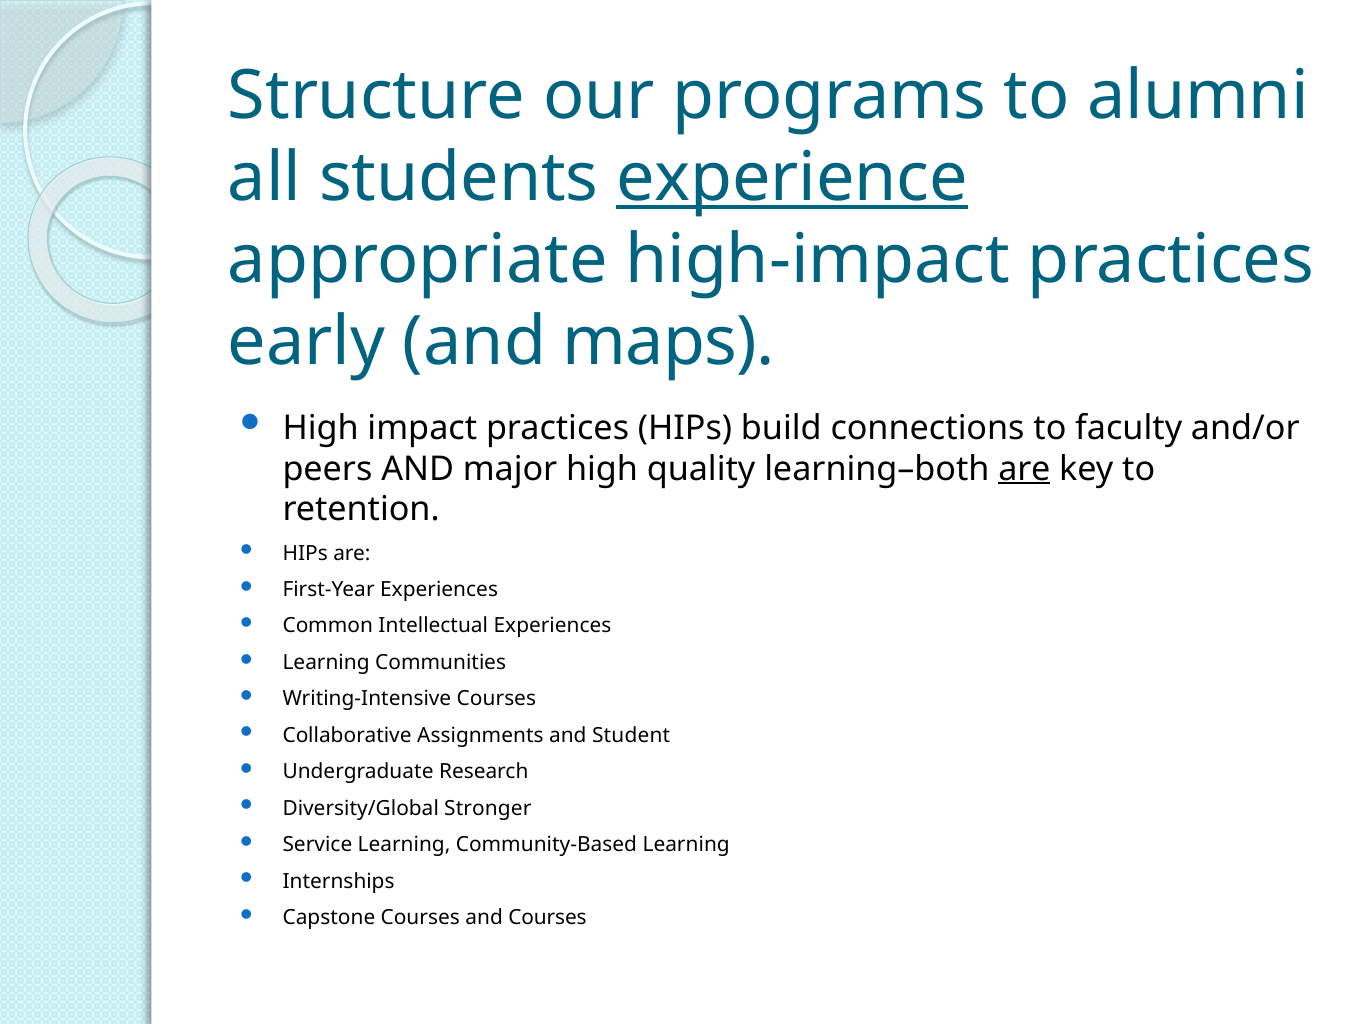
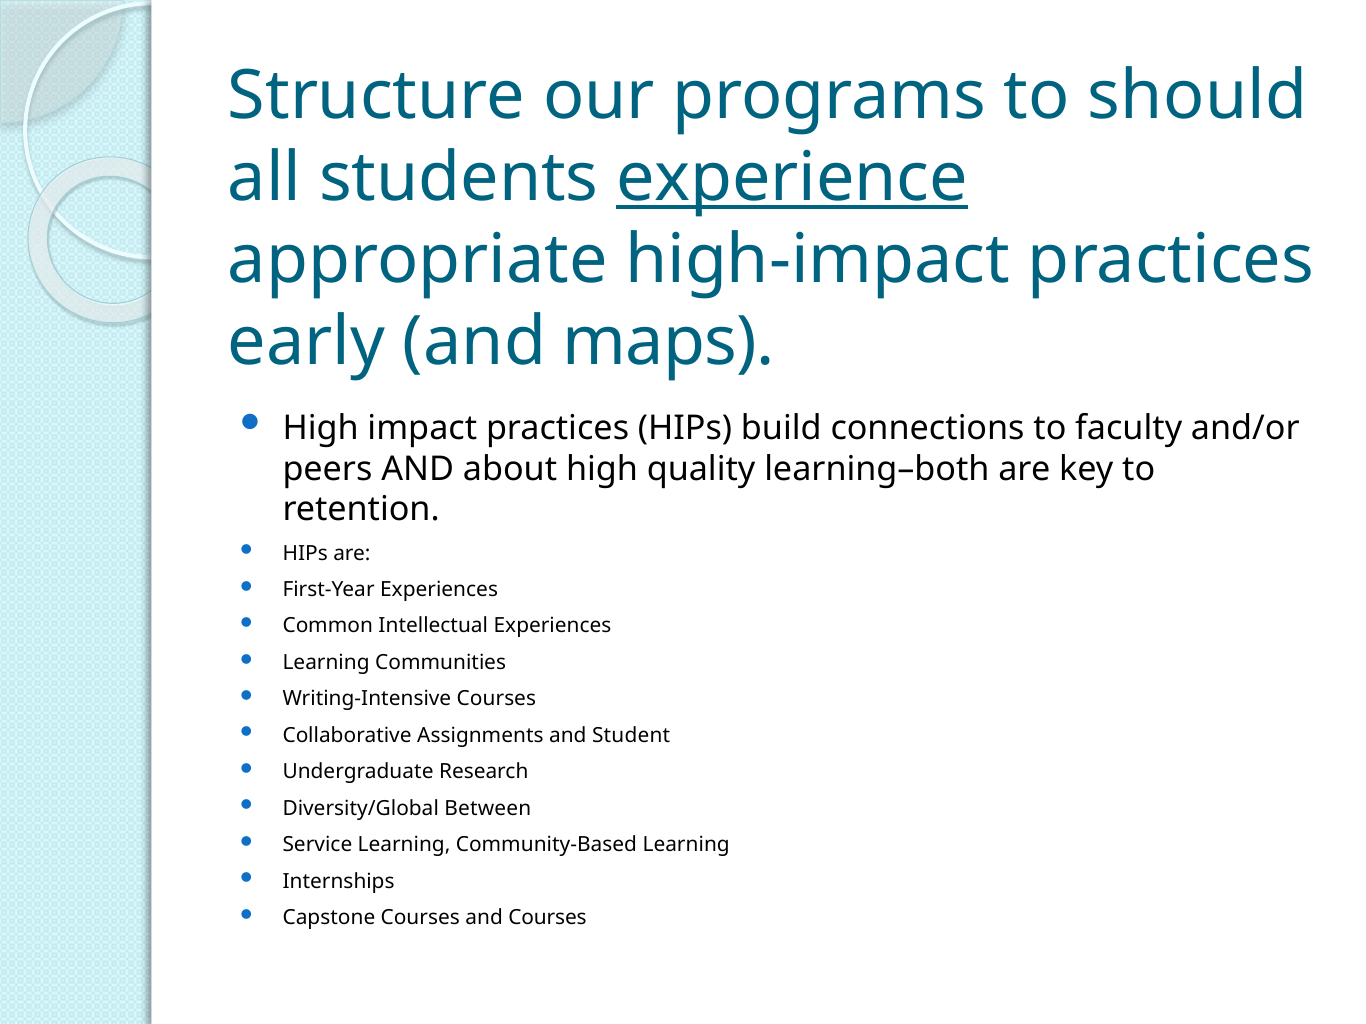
alumni: alumni -> should (1198, 96)
major: major -> about (510, 469)
are underline: present -> none (1024, 469)
Stronger: Stronger -> Between (488, 809)
